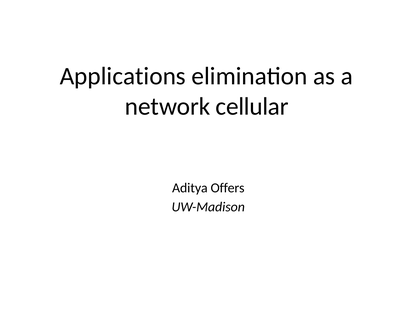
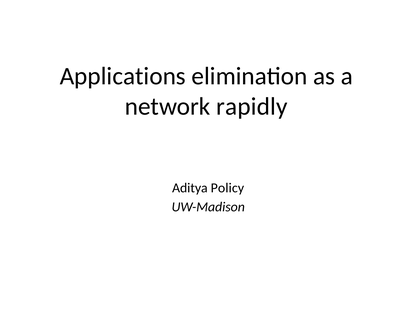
cellular: cellular -> rapidly (252, 106)
Offers: Offers -> Policy (227, 188)
